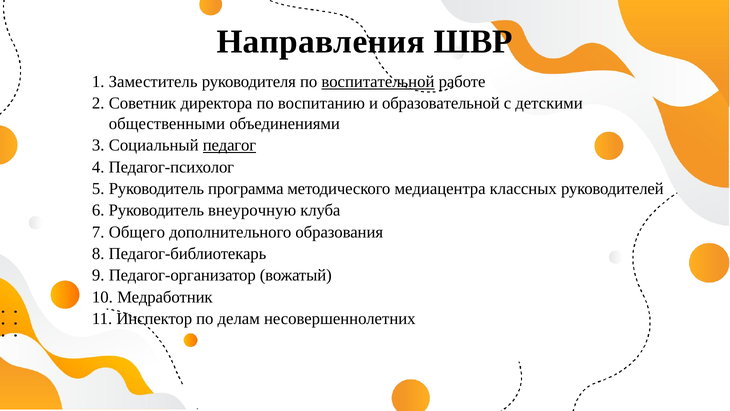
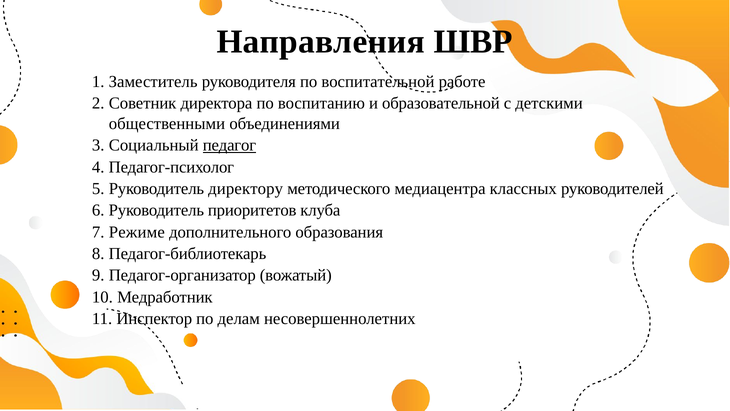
воспитательной underline: present -> none (378, 82)
программа: программа -> директору (246, 188)
внеурочную: внеурочную -> приоритетов (252, 210)
Общего: Общего -> Режиме (137, 232)
